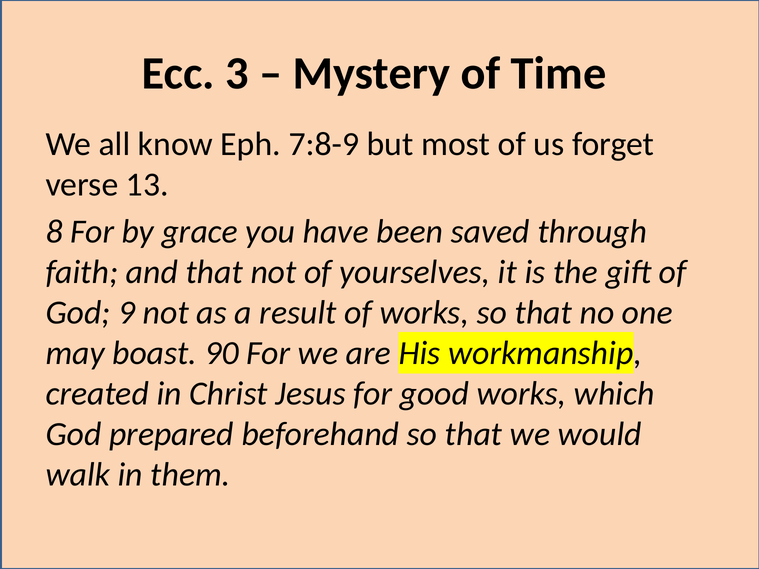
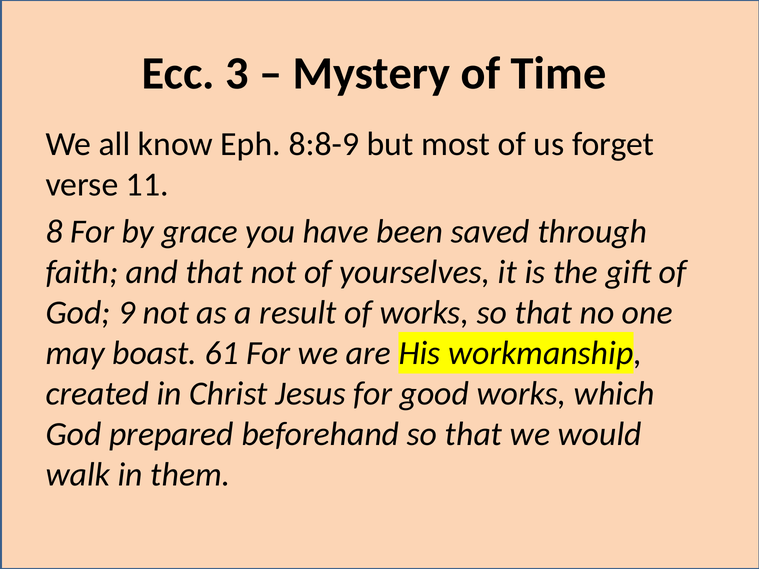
7:8-9: 7:8-9 -> 8:8-9 (324, 144)
13: 13 -> 11 (147, 185)
90: 90 -> 61 (222, 353)
